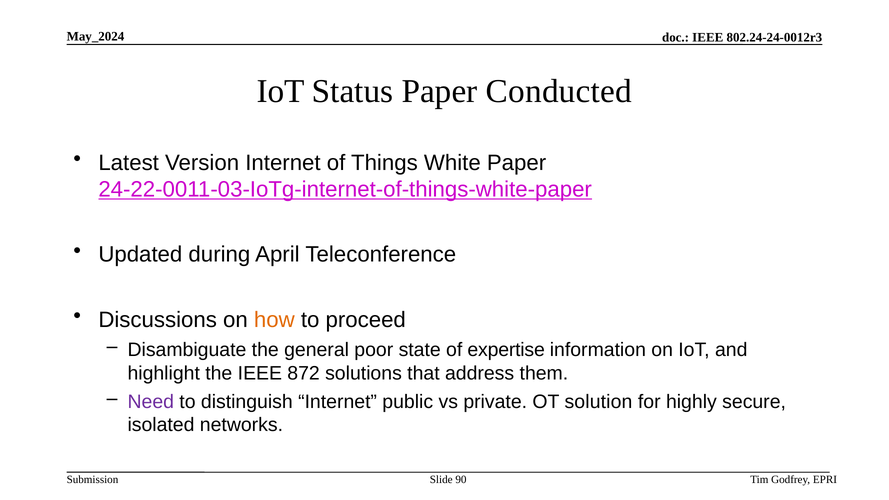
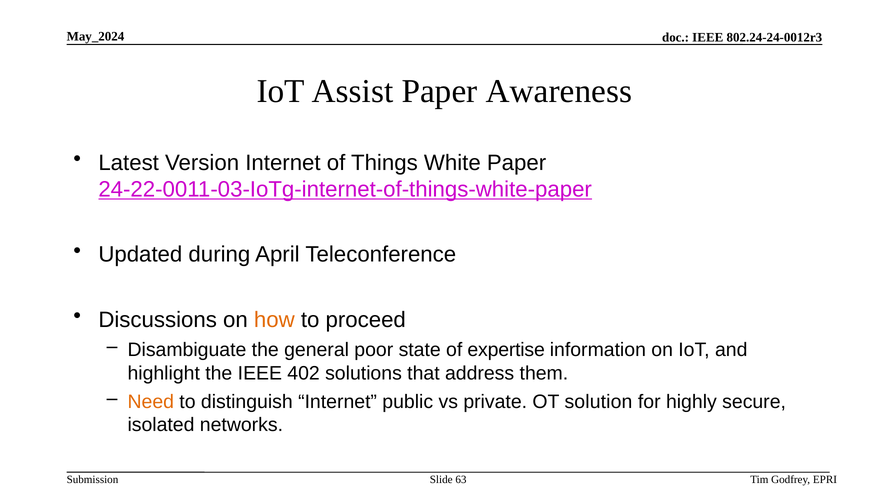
Status: Status -> Assist (353, 91)
Conducted: Conducted -> Awareness (559, 91)
872: 872 -> 402 (304, 373)
Need colour: purple -> orange (151, 402)
90: 90 -> 63 (461, 480)
